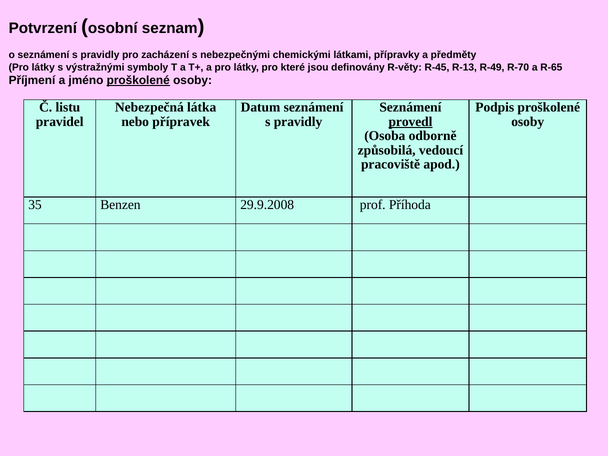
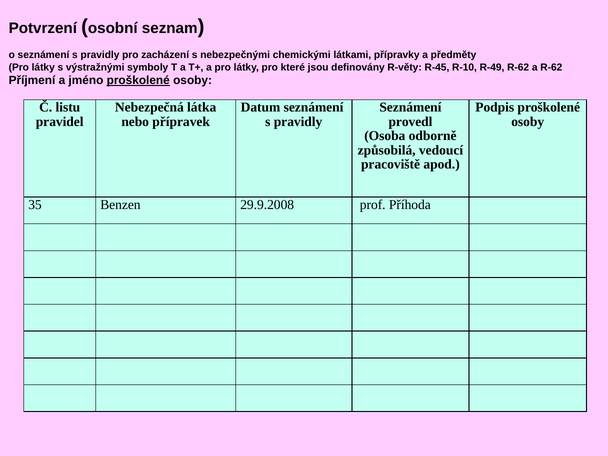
R-13: R-13 -> R-10 (464, 67)
R-49 R-70: R-70 -> R-62 (518, 67)
a R-65: R-65 -> R-62 (551, 67)
provedl underline: present -> none (410, 122)
